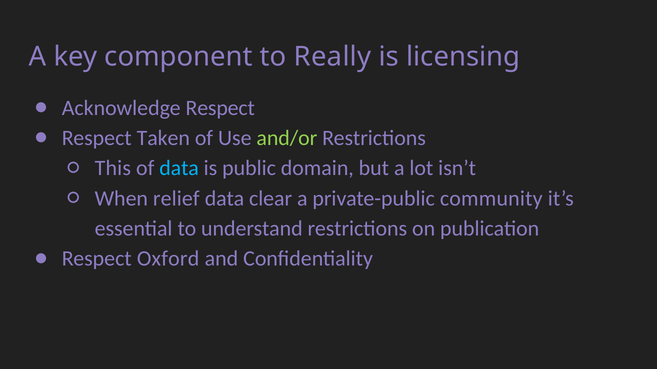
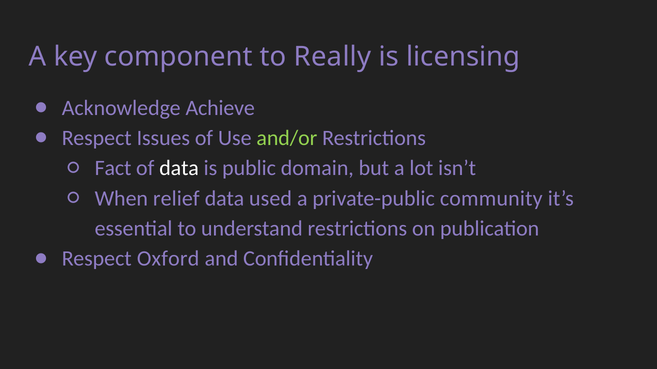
Acknowledge Respect: Respect -> Achieve (220, 108)
Taken: Taken -> Issues (163, 138)
This: This -> Fact (113, 168)
data colour: light blue -> white (179, 168)
clear: clear -> used (271, 199)
